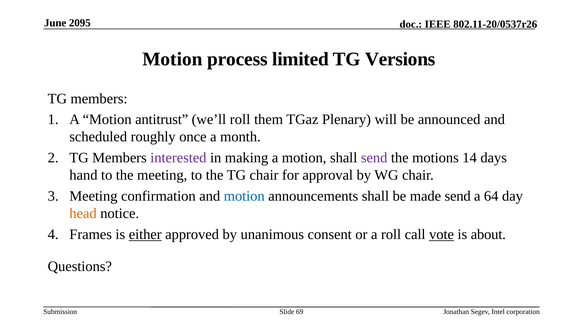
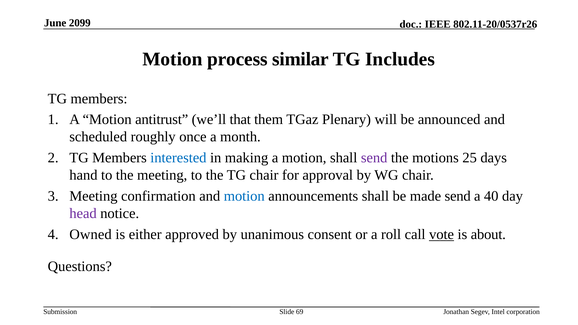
2095: 2095 -> 2099 (80, 23)
limited: limited -> similar (301, 59)
Versions: Versions -> Includes (400, 59)
we’ll roll: roll -> that (240, 120)
interested colour: purple -> blue (178, 158)
14: 14 -> 25 (470, 158)
64: 64 -> 40 (491, 196)
head colour: orange -> purple (83, 214)
Frames: Frames -> Owned (91, 234)
either underline: present -> none (145, 234)
